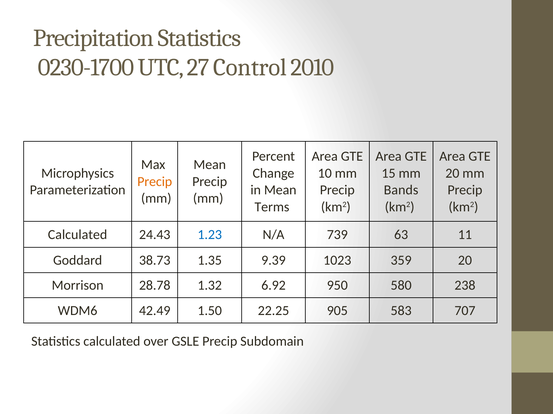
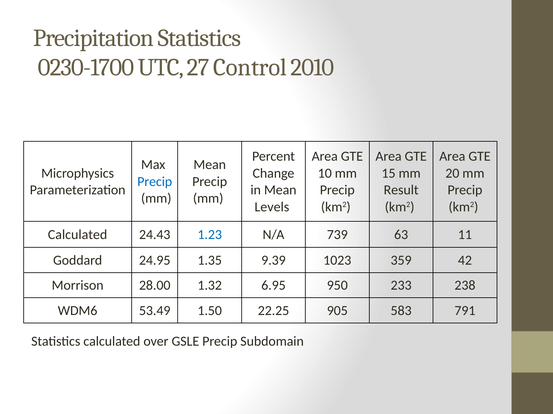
Precip colour: orange -> blue (155, 182)
Bands: Bands -> Result (401, 190)
Terms: Terms -> Levels (272, 207)
38.73: 38.73 -> 24.95 (155, 261)
359 20: 20 -> 42 (465, 261)
28.78: 28.78 -> 28.00 (155, 286)
6.92: 6.92 -> 6.95 (274, 286)
580: 580 -> 233 (401, 286)
42.49: 42.49 -> 53.49 (155, 311)
707: 707 -> 791 (465, 311)
